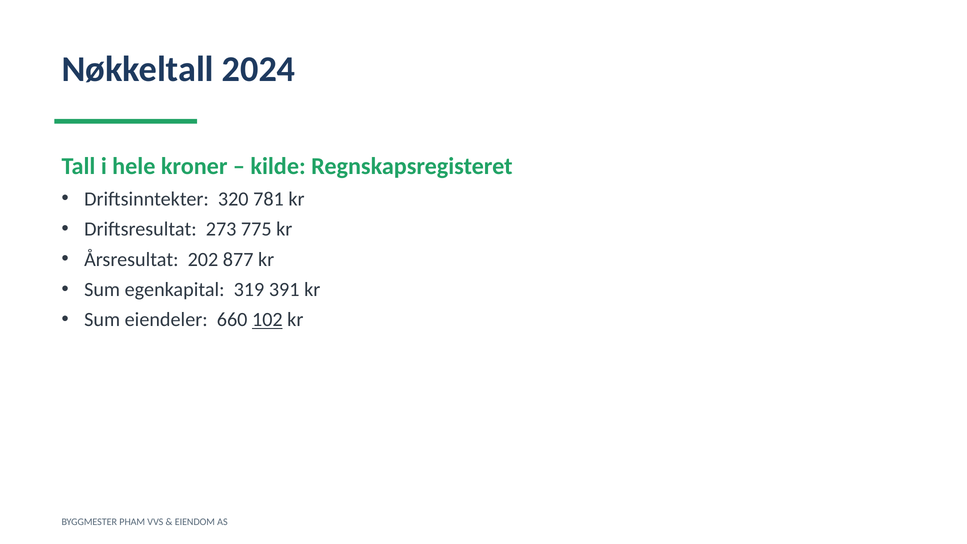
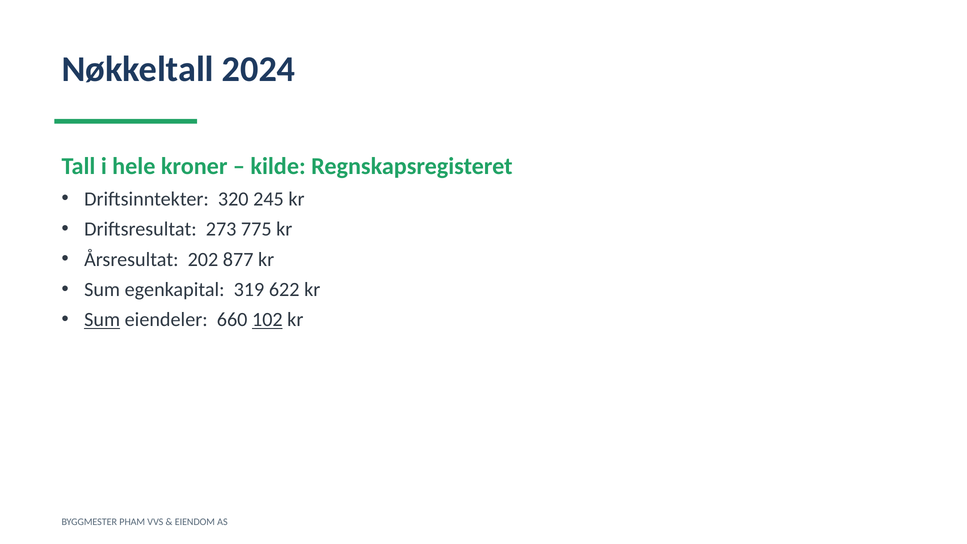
781: 781 -> 245 (268, 199)
391: 391 -> 622 (284, 290)
Sum underline: none -> present (102, 320)
